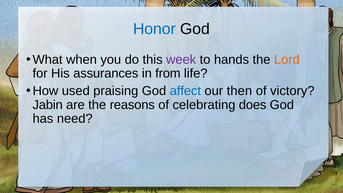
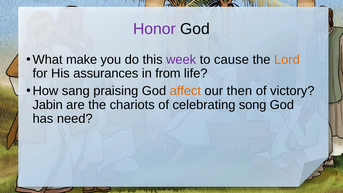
Honor colour: blue -> purple (154, 29)
when: when -> make (82, 60)
hands: hands -> cause (231, 60)
used: used -> sang (76, 91)
affect colour: blue -> orange (185, 91)
reasons: reasons -> chariots (132, 105)
does: does -> song (253, 105)
